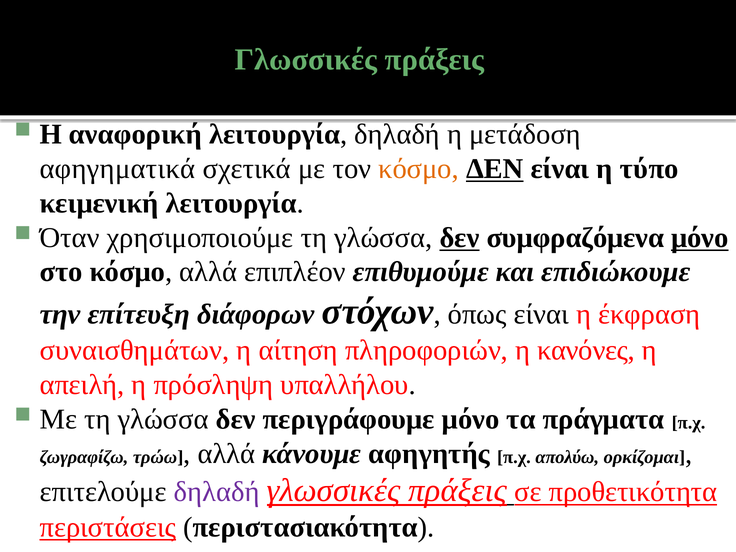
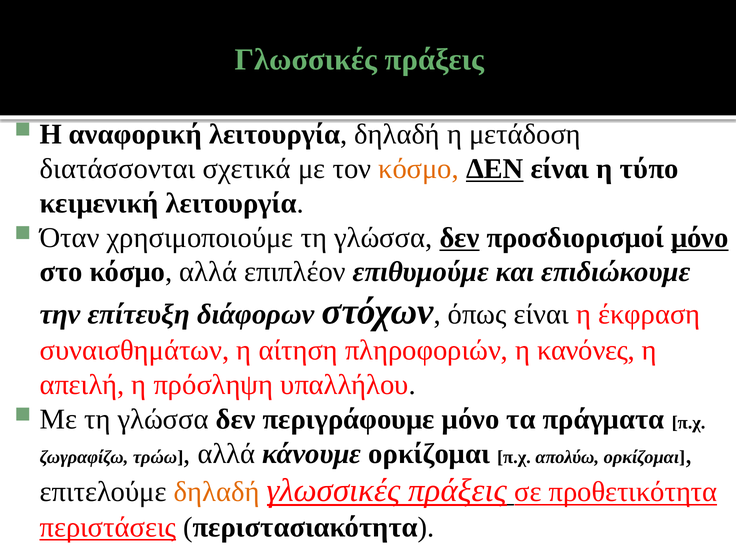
αφηγηματικά: αφηγηματικά -> διατάσσονται (118, 169)
συμφραζόμενα: συμφραζόμενα -> προσδιορισμοί (575, 238)
κάνουμε αφηγητής: αφηγητής -> ορκίζομαι (429, 454)
δηλαδή colour: purple -> orange (217, 492)
